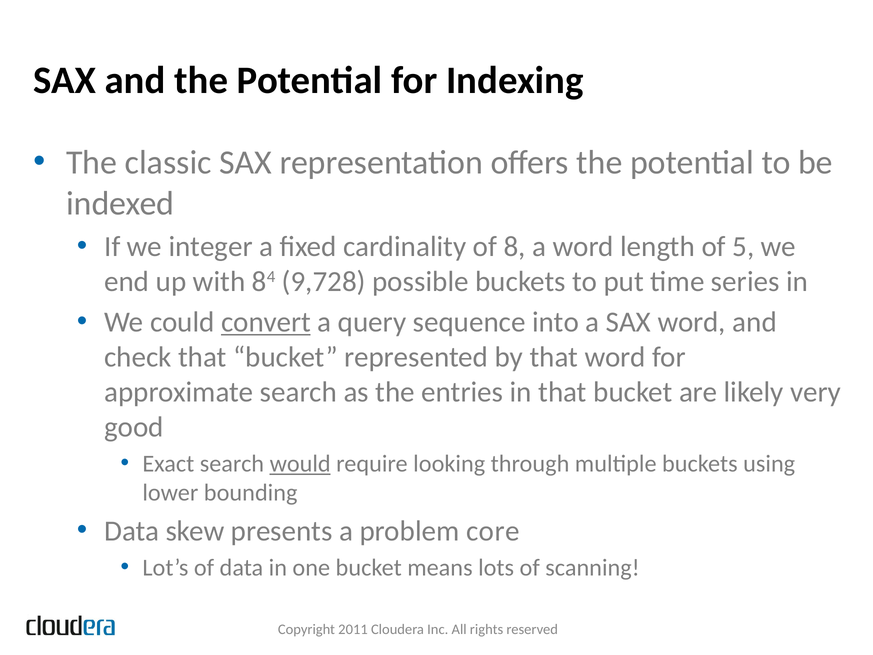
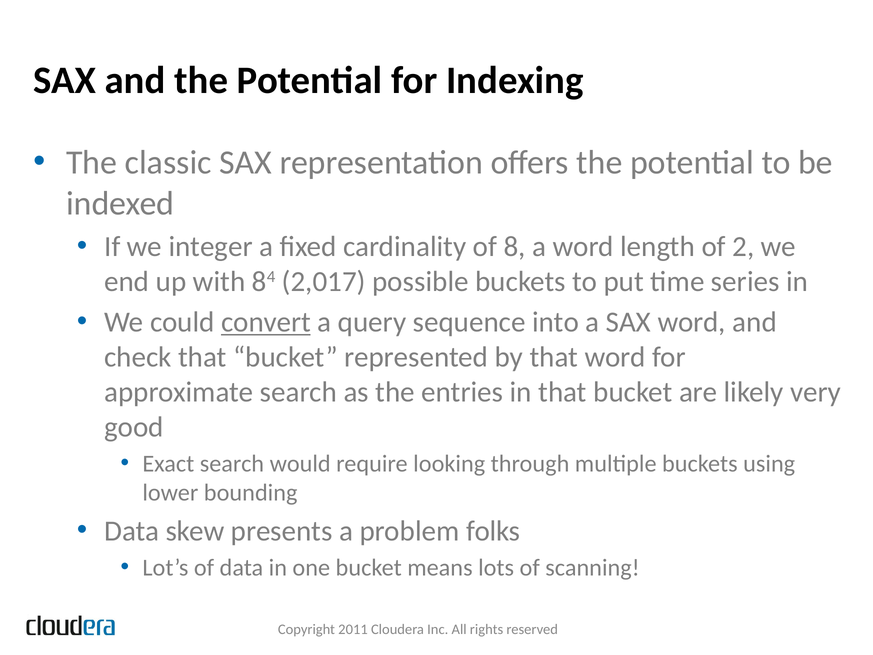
5: 5 -> 2 (743, 247)
9,728: 9,728 -> 2,017 (324, 281)
would underline: present -> none (300, 463)
core: core -> folks (493, 531)
